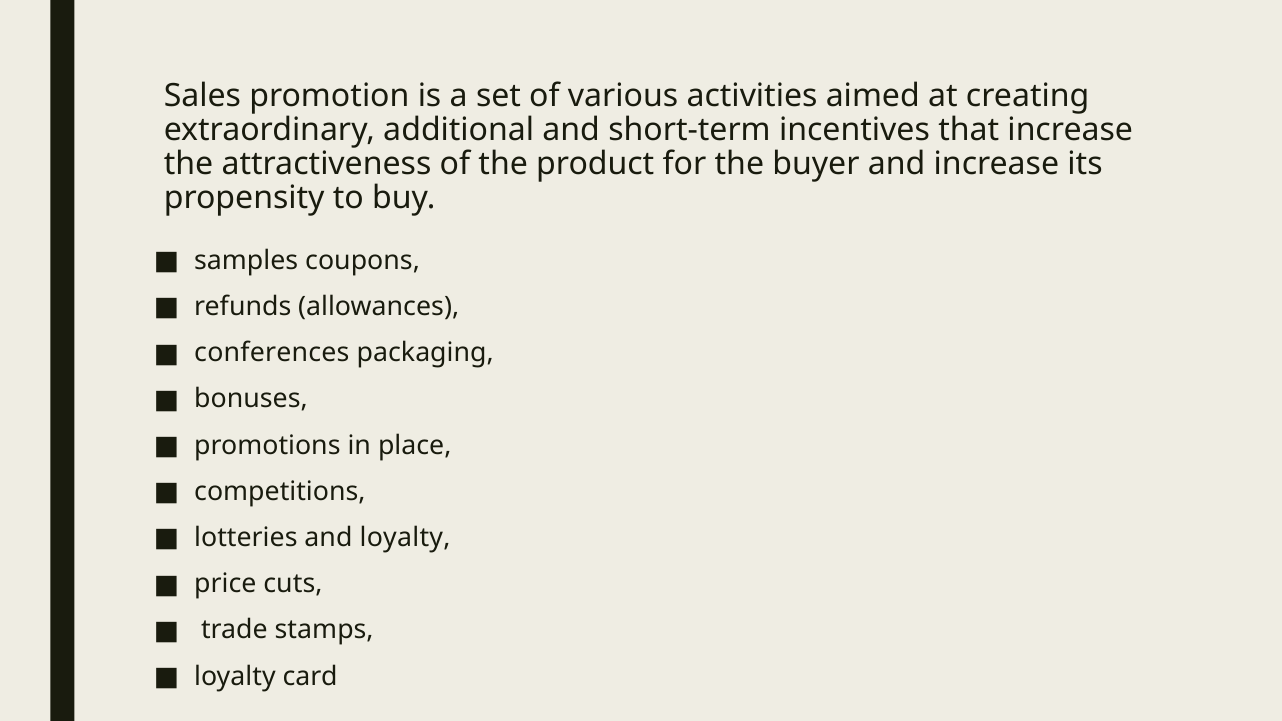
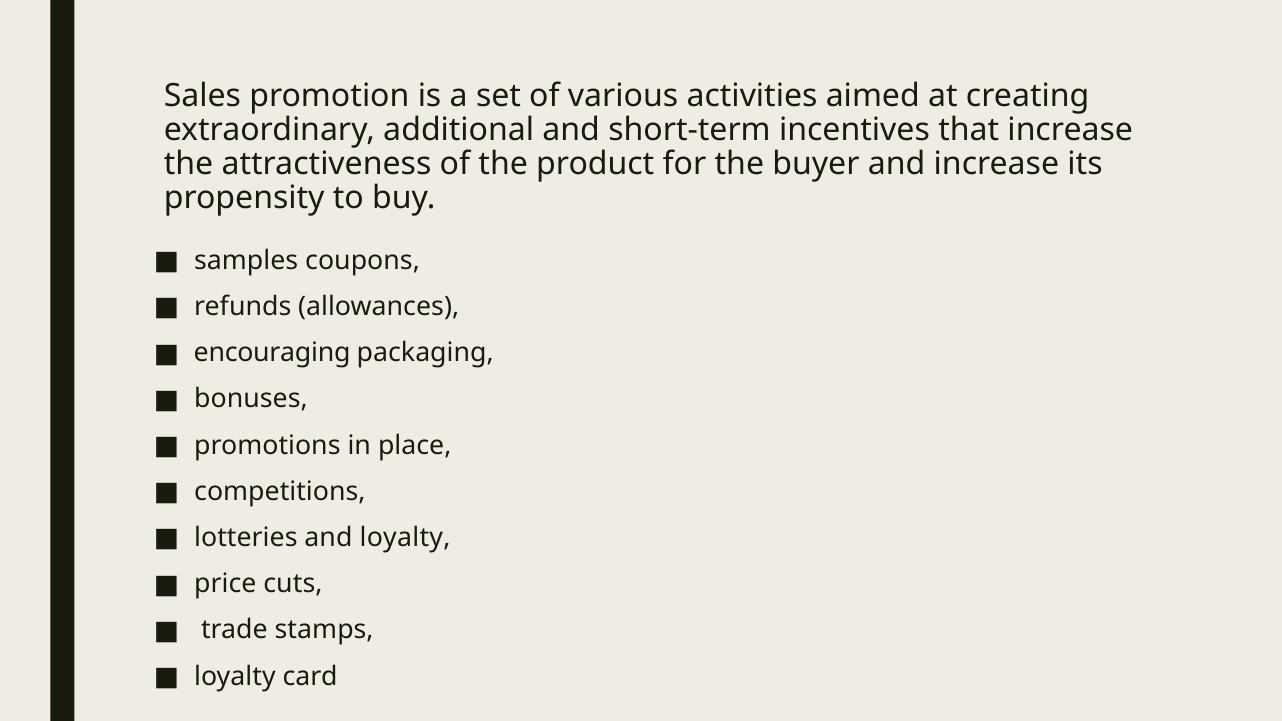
conferences: conferences -> encouraging (272, 353)
